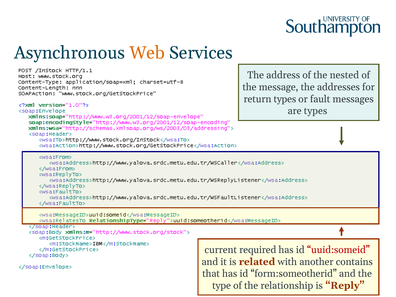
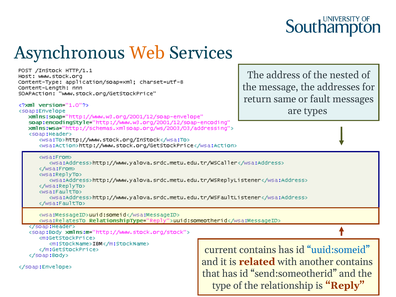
return types: types -> same (285, 99)
current required: required -> contains (258, 250)
uuid:someid colour: red -> blue (338, 250)
form:someotherid: form:someotherid -> send:someotherid (294, 274)
